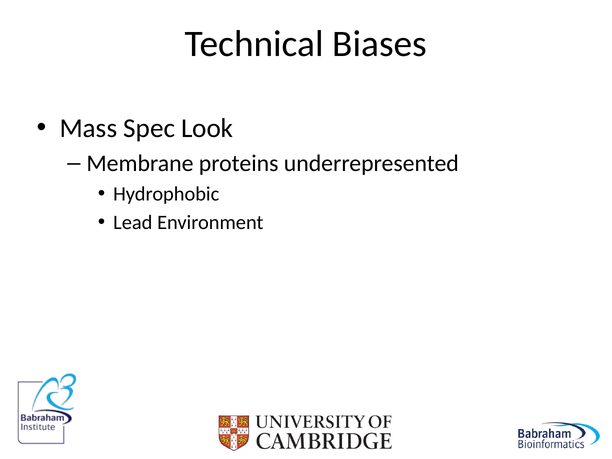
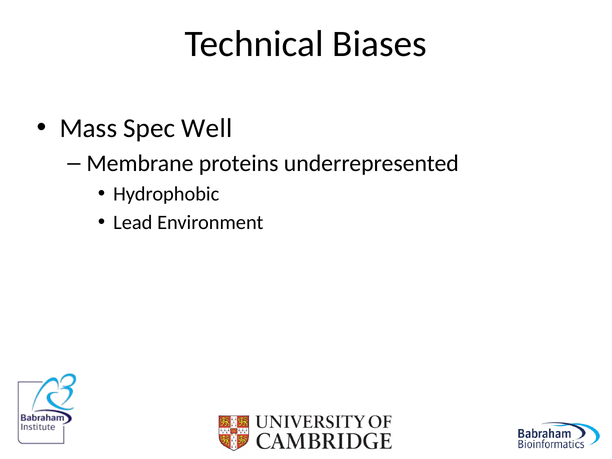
Look: Look -> Well (207, 128)
